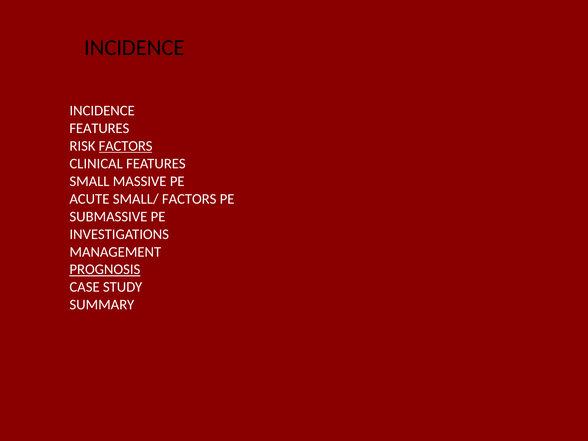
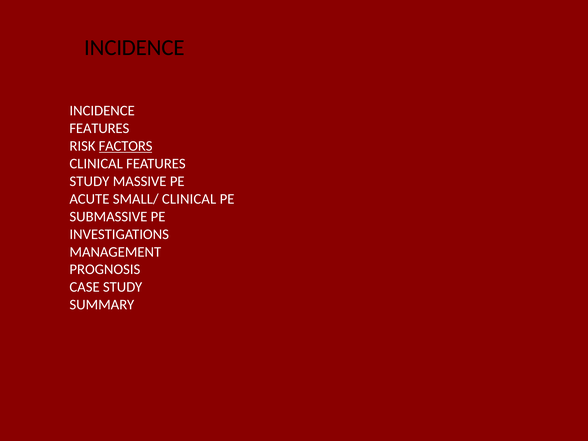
SMALL: SMALL -> STUDY (89, 181)
SMALL/ FACTORS: FACTORS -> CLINICAL (189, 199)
PROGNOSIS underline: present -> none (105, 269)
